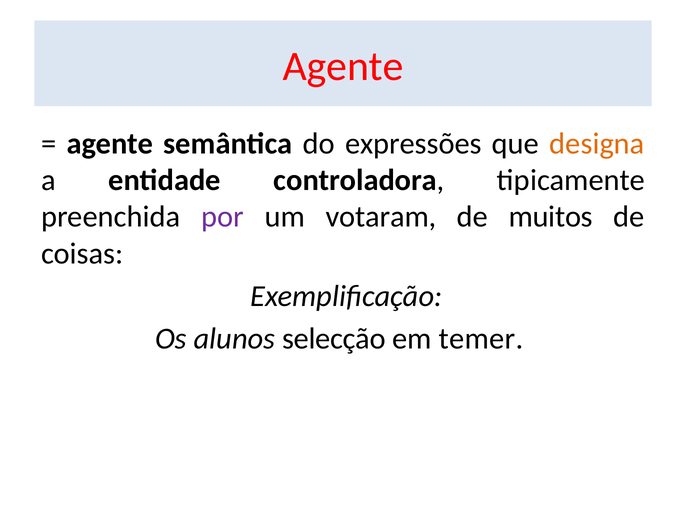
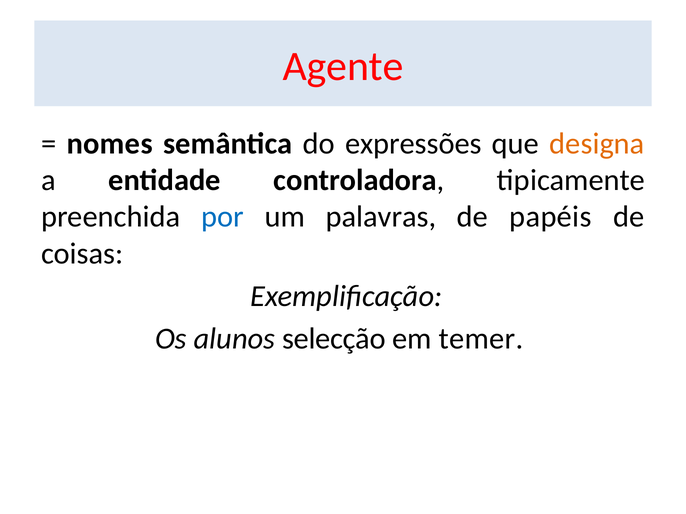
agente: agente -> nomes (110, 144)
por colour: purple -> blue (222, 217)
votaram: votaram -> palavras (381, 217)
muitos: muitos -> papéis (550, 217)
